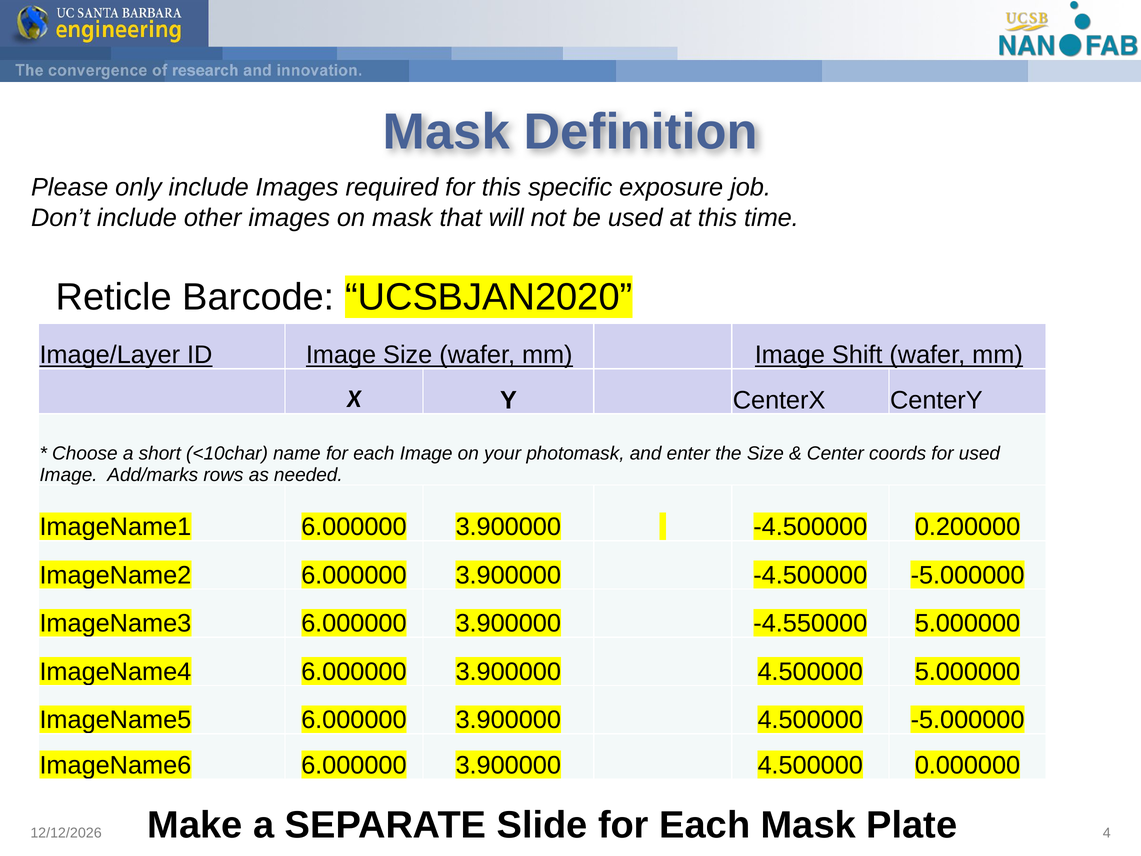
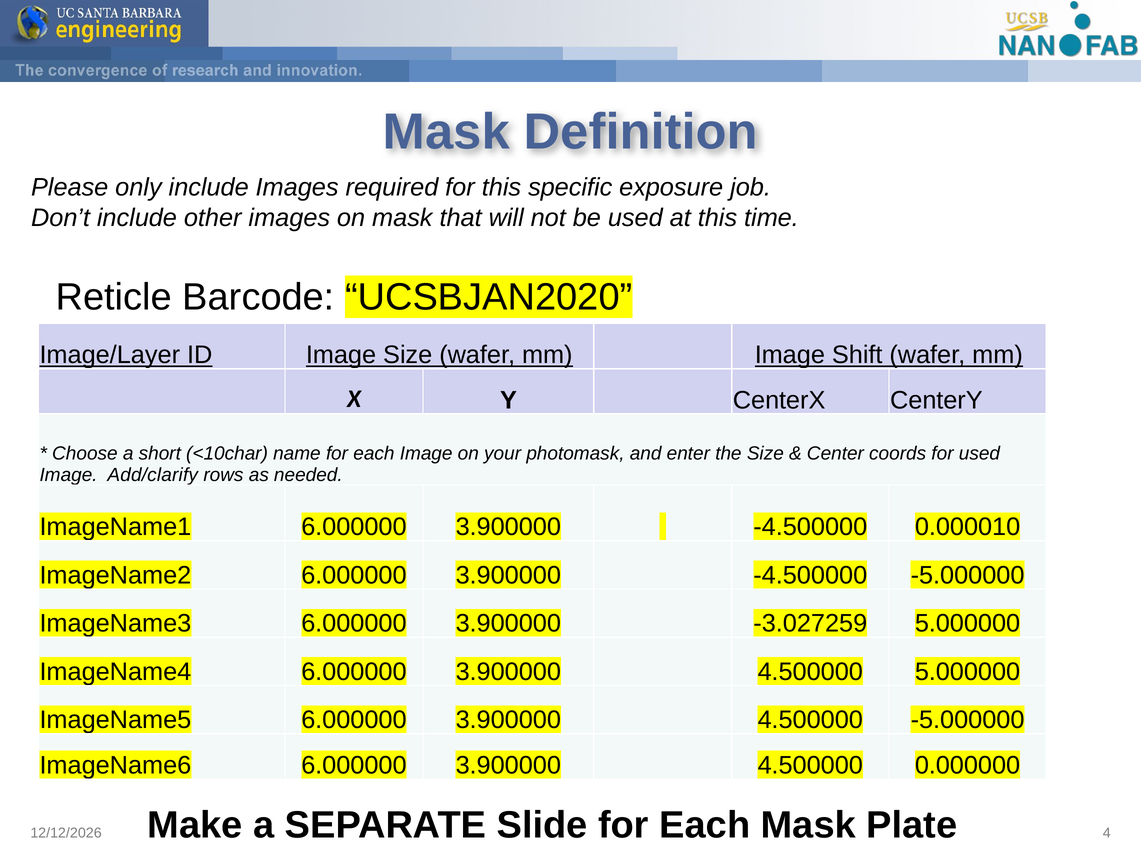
Add/marks: Add/marks -> Add/clarify (153, 475)
0.200000: 0.200000 -> 0.000010 (968, 527)
-4.550000: -4.550000 -> -3.027259 (810, 623)
